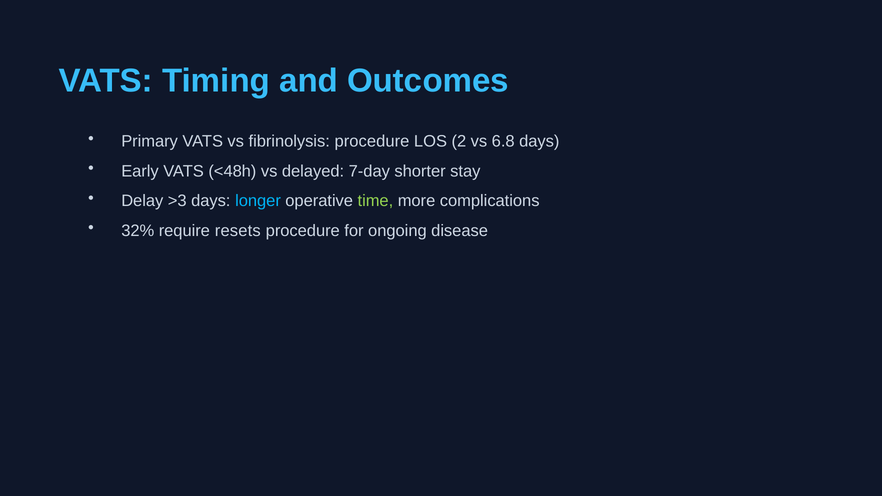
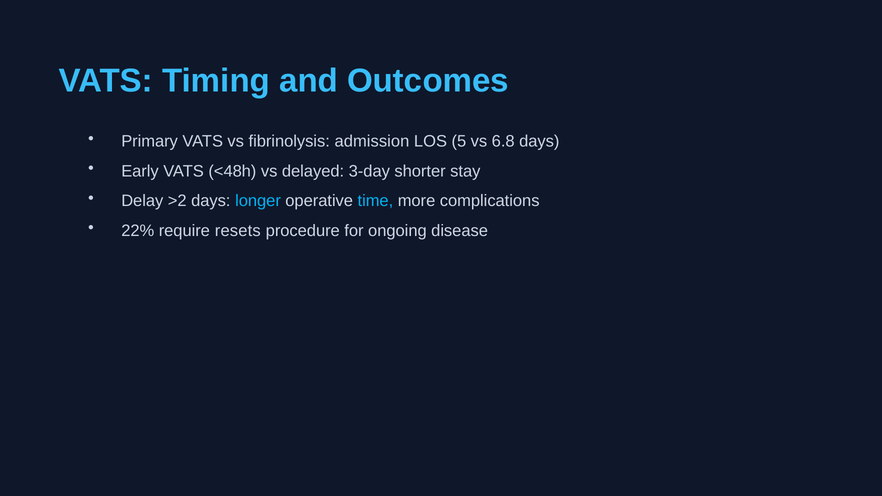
fibrinolysis procedure: procedure -> admission (372, 142)
2: 2 -> 5 (459, 142)
7-day: 7-day -> 3-day (369, 171)
>3: >3 -> >2 (177, 201)
time colour: light green -> light blue (375, 201)
32%: 32% -> 22% (138, 231)
